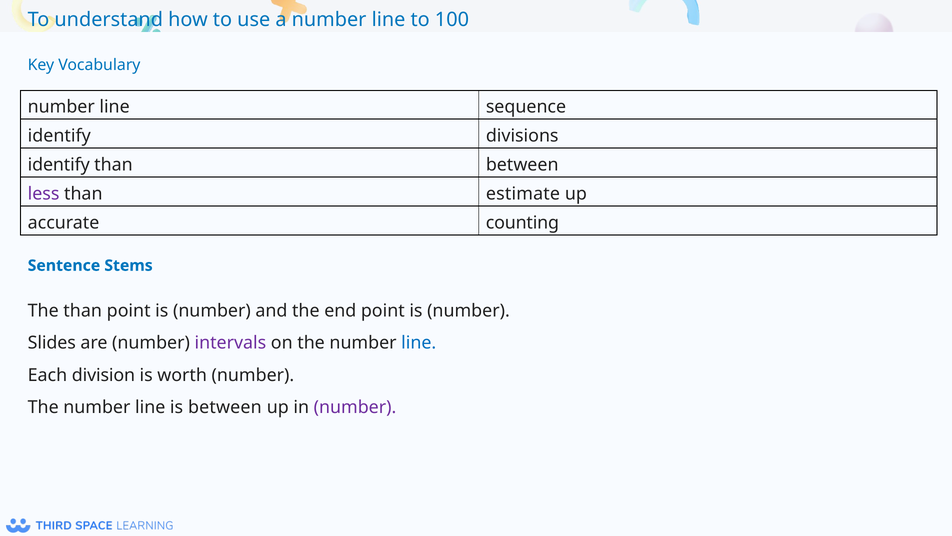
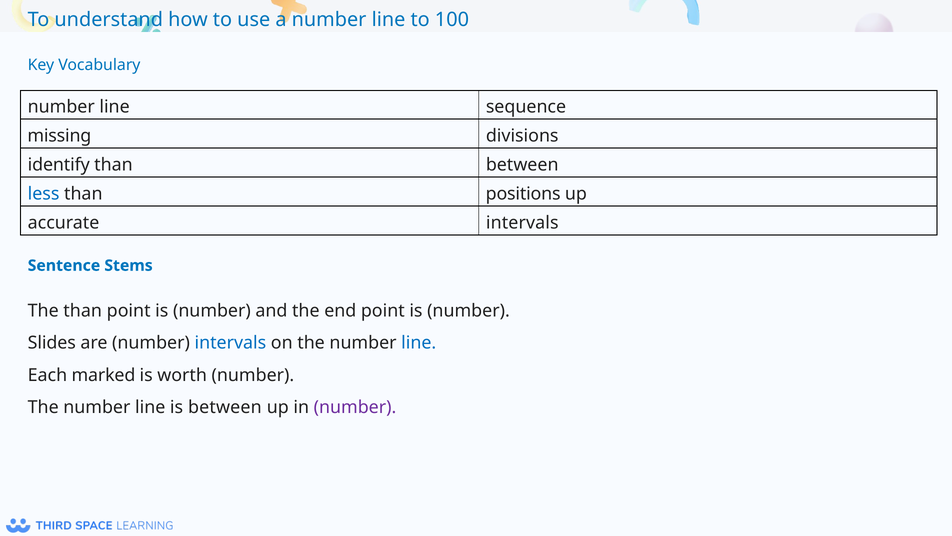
identify: identify -> missing (59, 136)
less colour: purple -> blue (44, 193)
estimate: estimate -> positions (523, 193)
accurate counting: counting -> intervals (522, 222)
intervals colour: purple -> blue (230, 343)
division: division -> marked (103, 375)
